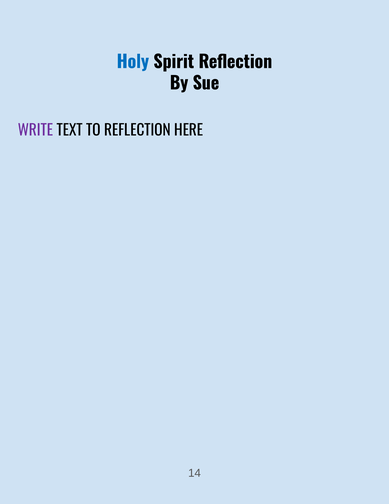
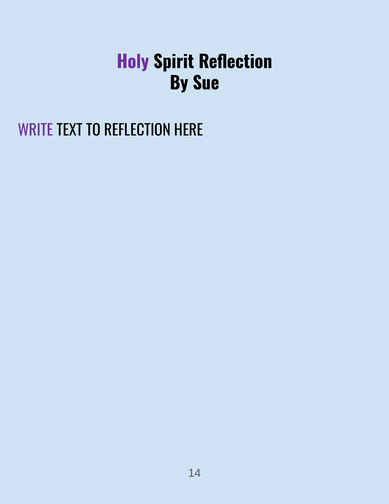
Holy colour: blue -> purple (133, 62)
